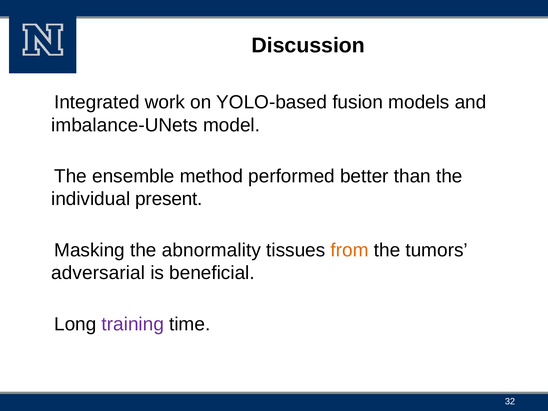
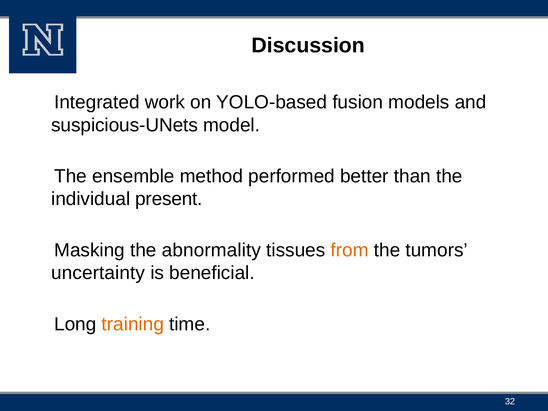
imbalance-UNets: imbalance-UNets -> suspicious-UNets (125, 125)
adversarial: adversarial -> uncertainty (98, 273)
training colour: purple -> orange (133, 324)
